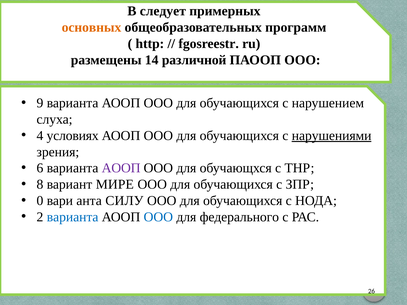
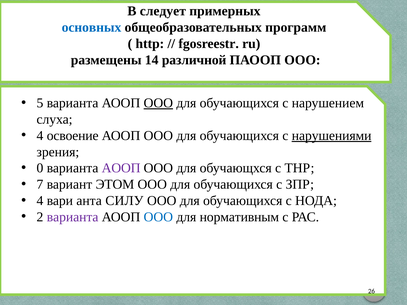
основных colour: orange -> blue (91, 27)
9: 9 -> 5 (40, 103)
ООО underline: none -> present (158, 103)
условиях: условиях -> освоение (73, 136)
6: 6 -> 0 (40, 168)
8: 8 -> 7 (40, 185)
МИРЕ: МИРЕ -> ЭТОМ (115, 185)
0: 0 -> 4 (40, 201)
варианта colour: blue -> purple (73, 217)
федерального: федерального -> нормативным (239, 217)
